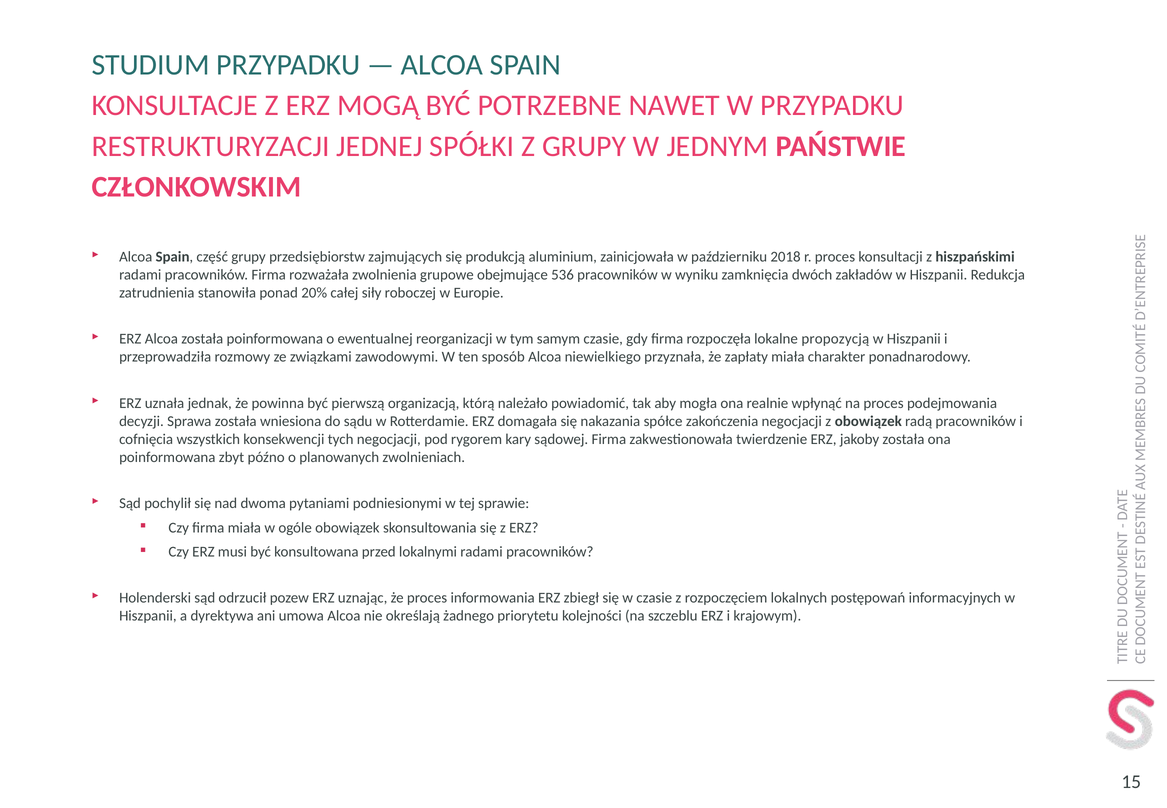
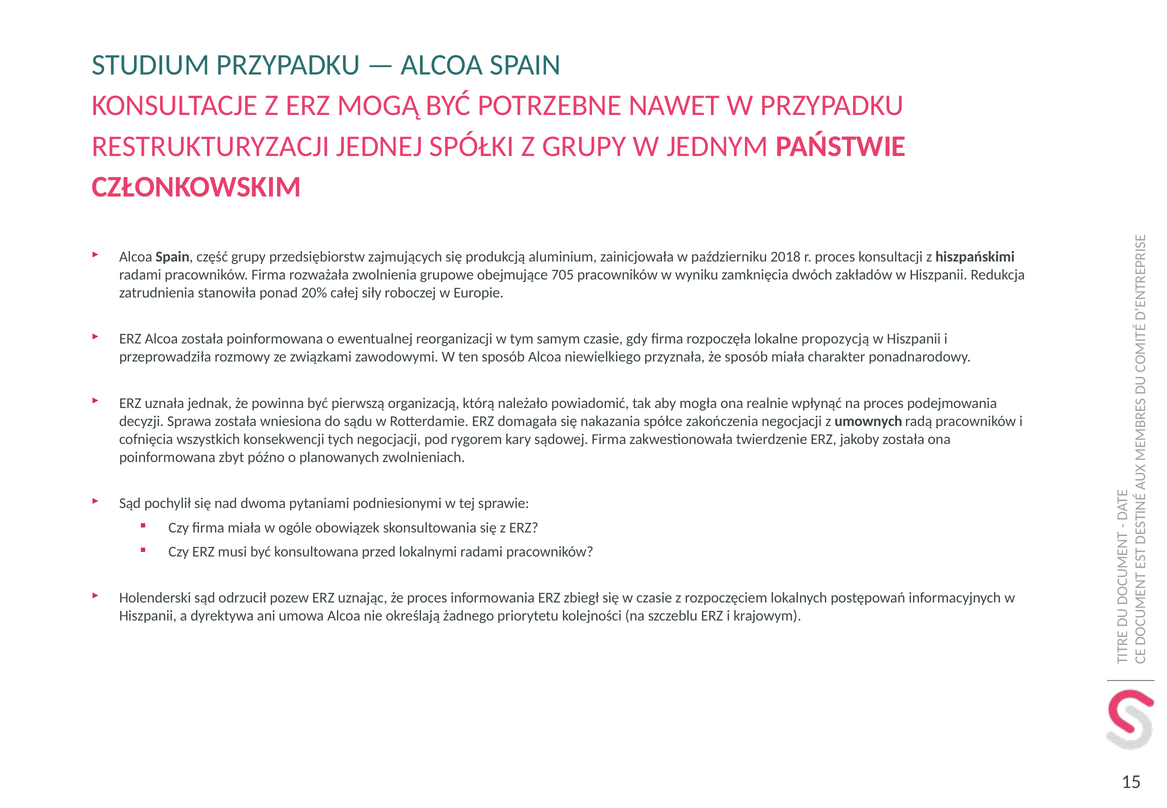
536: 536 -> 705 (563, 275)
że zapłaty: zapłaty -> sposób (746, 357)
z obowiązek: obowiązek -> umownych (868, 421)
